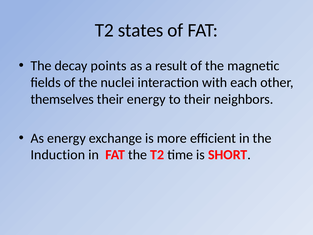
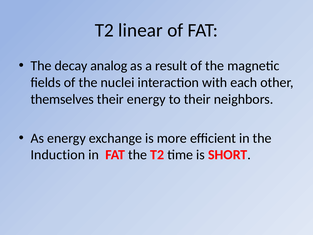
states: states -> linear (140, 30)
points: points -> analog (109, 66)
